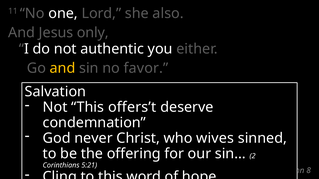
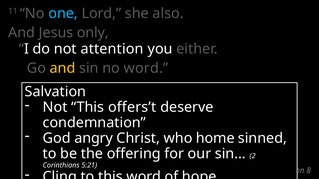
one colour: white -> light blue (63, 13)
authentic: authentic -> attention (112, 49)
no favor: favor -> word (146, 68)
never: never -> angry (94, 138)
wives: wives -> home (215, 138)
